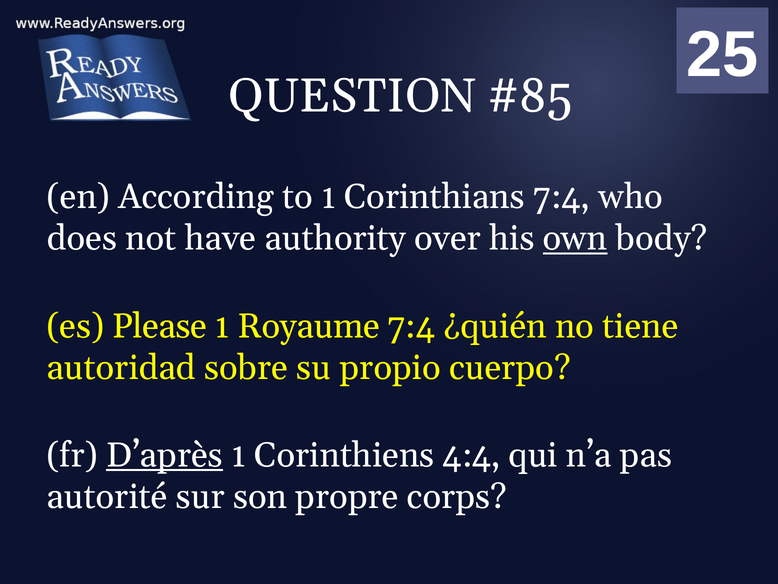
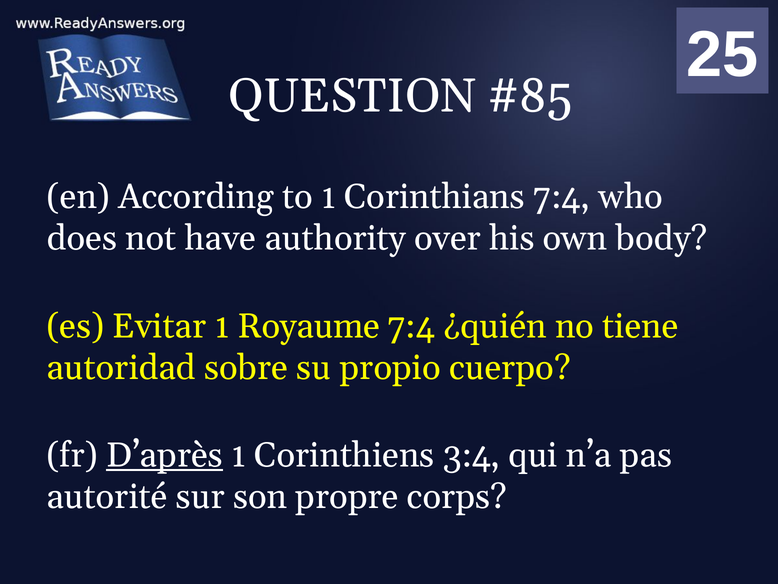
own underline: present -> none (575, 238)
Please: Please -> Evitar (159, 326)
4:4: 4:4 -> 3:4 (471, 455)
